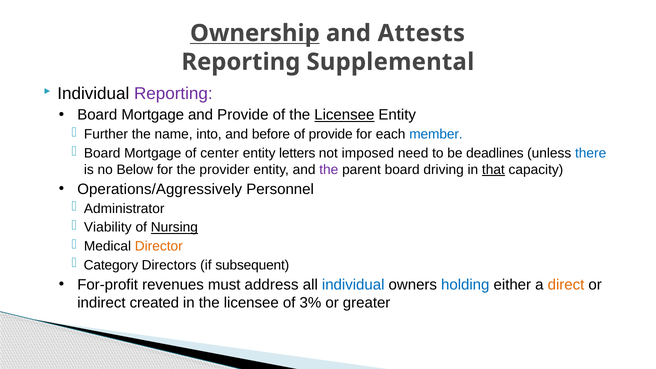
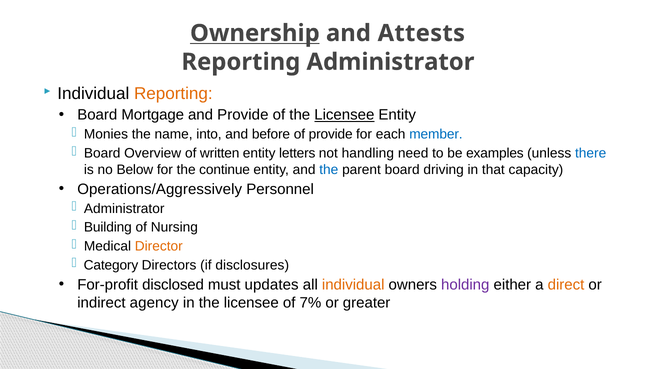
Reporting Supplemental: Supplemental -> Administrator (390, 62)
Reporting colour: purple -> orange (173, 94)
Further: Further -> Monies (106, 134)
Mortgage: Mortgage -> Overview (153, 153)
center: center -> written (220, 153)
imposed: imposed -> handling (368, 153)
deadlines: deadlines -> examples (495, 153)
provider: provider -> continue (225, 170)
the colour: purple -> blue (329, 170)
that underline: present -> none (493, 170)
Viability: Viability -> Building (108, 227)
Nursing underline: present -> none (174, 227)
subsequent: subsequent -> disclosures (252, 265)
revenues: revenues -> disclosed (173, 285)
address: address -> updates (272, 285)
individual colour: blue -> orange (353, 285)
holding colour: blue -> purple (465, 285)
created: created -> agency (154, 303)
3%: 3% -> 7% (310, 303)
